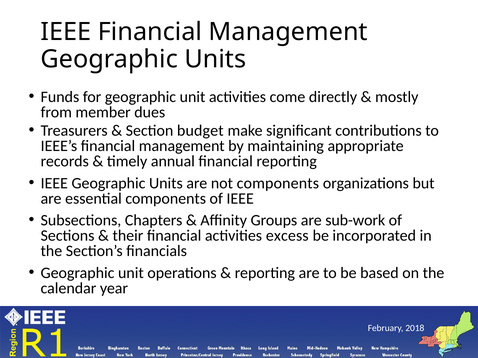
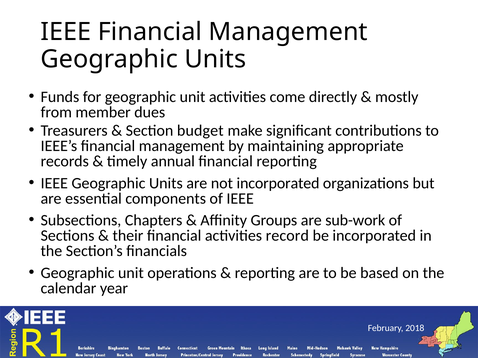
not components: components -> incorporated (278, 183)
excess: excess -> record (287, 236)
